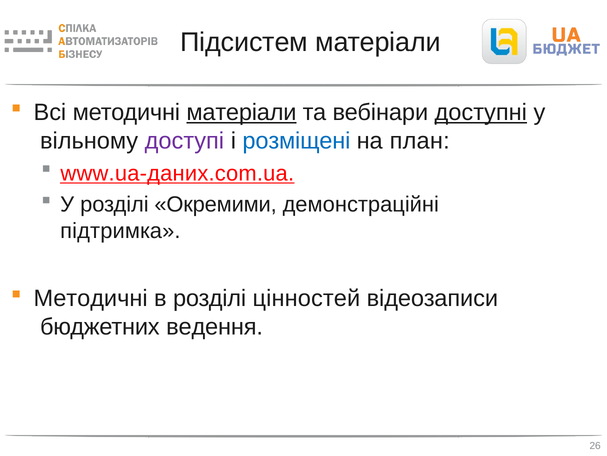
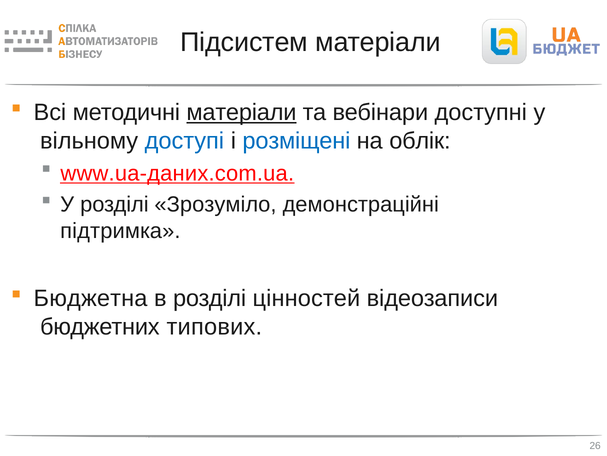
доступні underline: present -> none (481, 112)
доступі colour: purple -> blue (184, 141)
план: план -> облік (420, 141)
Окремими: Окремими -> Зрозуміло (215, 204)
Методичні: Методичні -> Бюджетна (91, 298)
ведення: ведення -> типових (214, 326)
